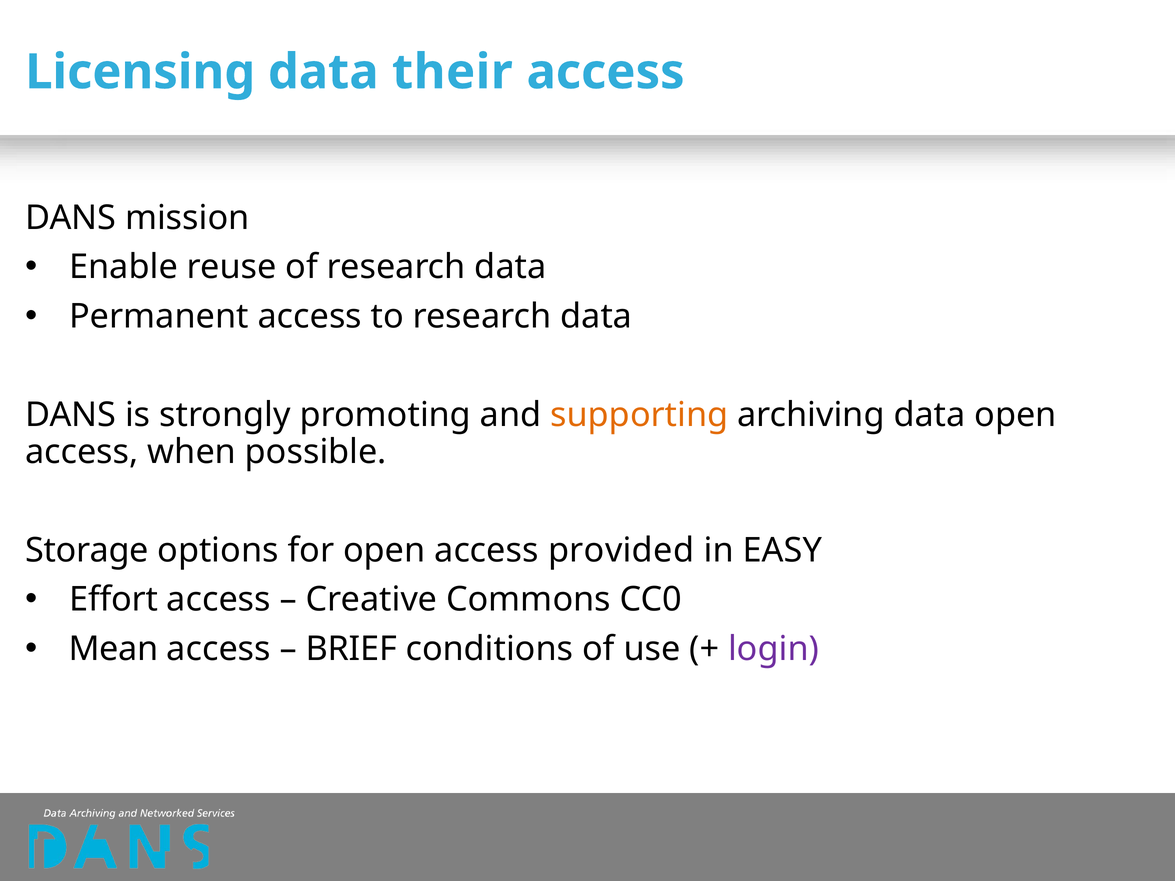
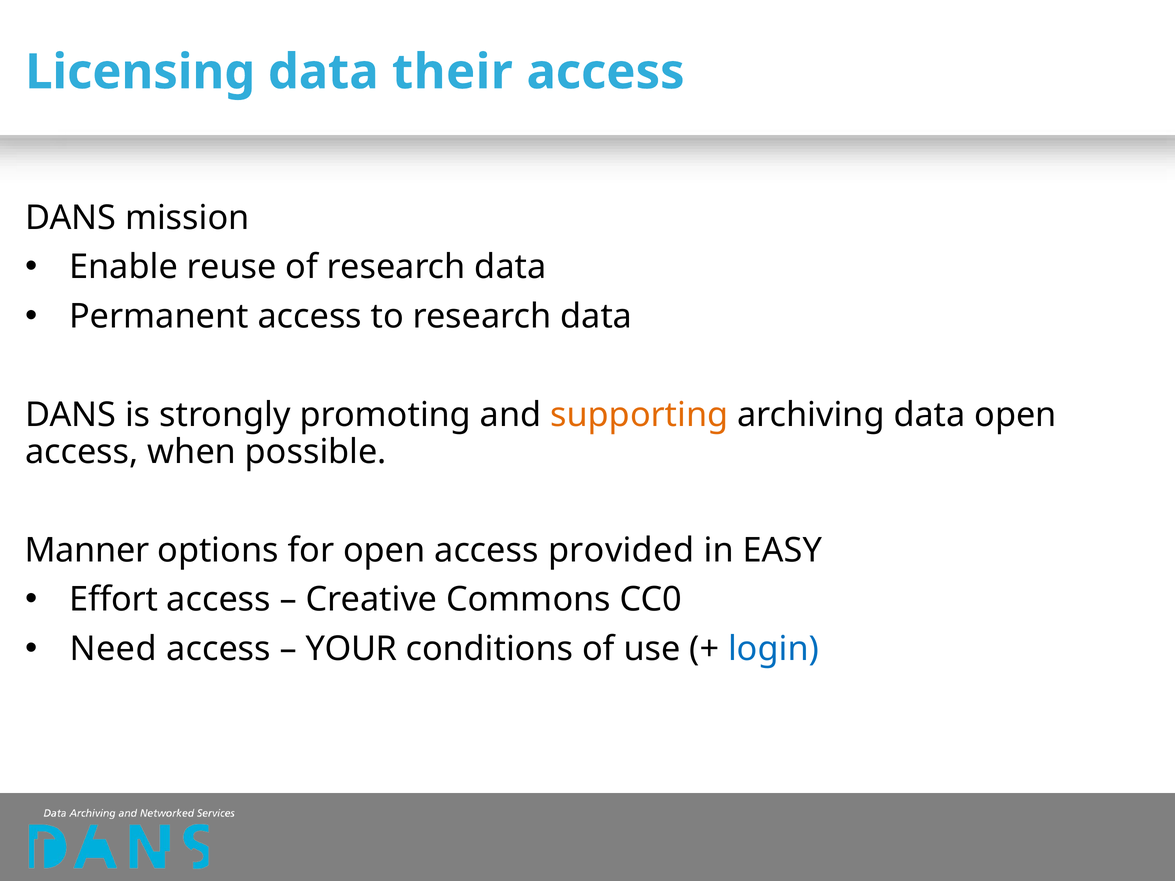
Storage: Storage -> Manner (87, 550)
Mean: Mean -> Need (113, 649)
BRIEF: BRIEF -> YOUR (351, 649)
login colour: purple -> blue (774, 649)
